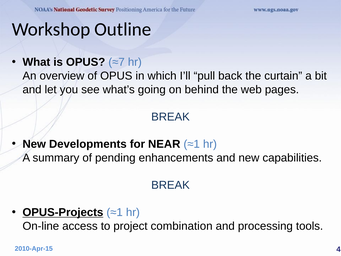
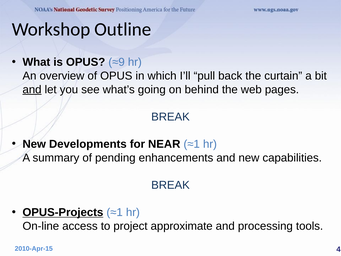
≈7: ≈7 -> ≈9 (117, 62)
and underline: none -> present (32, 89)
combination: combination -> approximate (182, 226)
